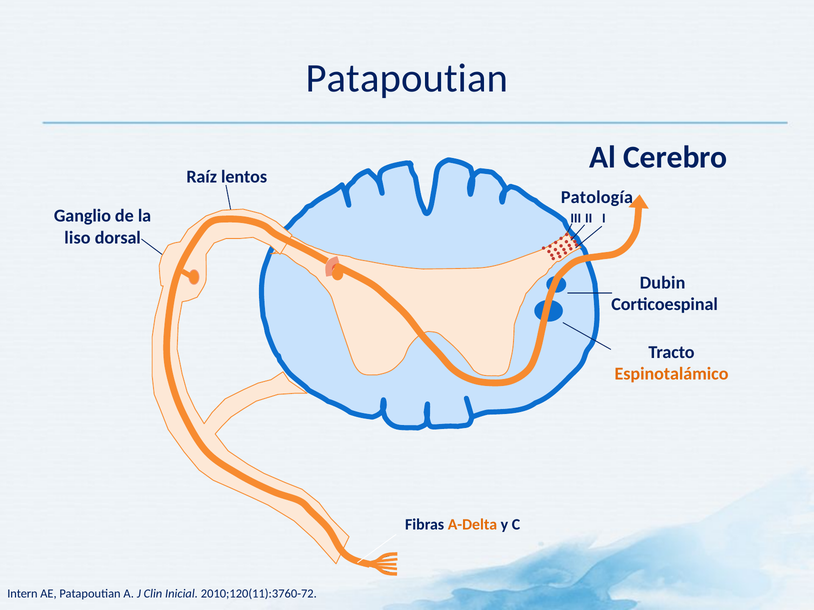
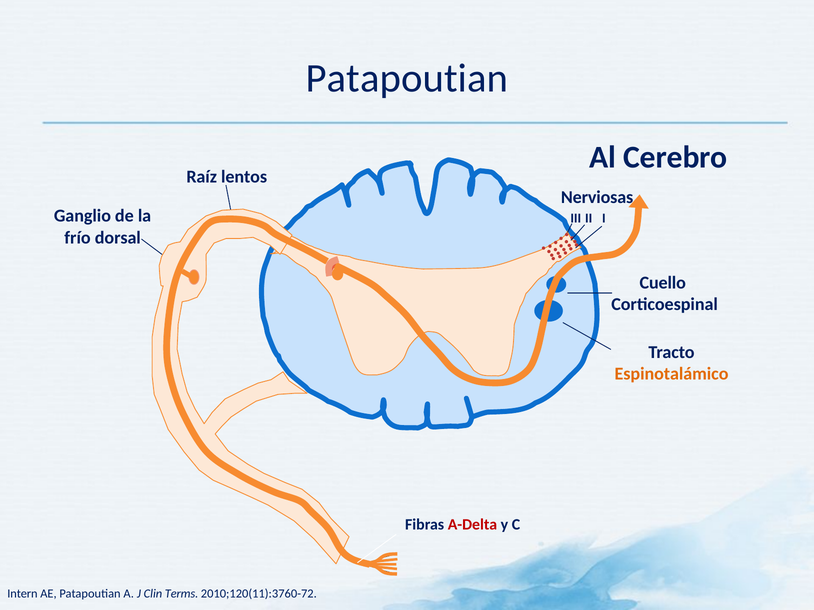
Patología: Patología -> Nerviosas (597, 197)
liso: liso -> frío (78, 238)
Dubin: Dubin -> Cuello (663, 283)
A-Delta colour: orange -> red (472, 525)
Inicial: Inicial -> Terms (182, 594)
